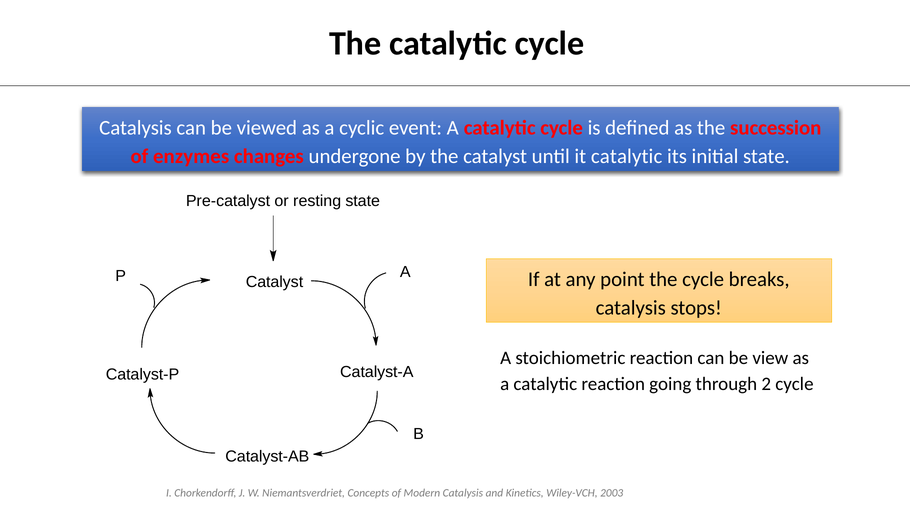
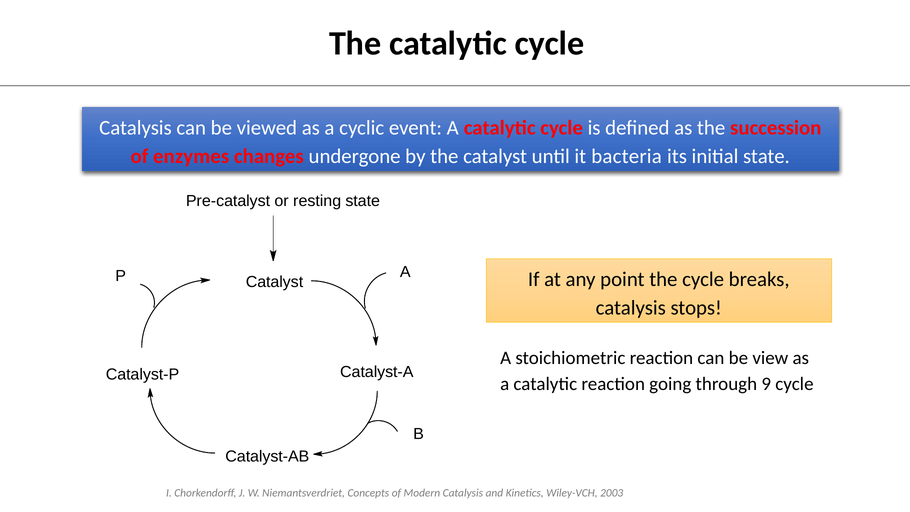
it catalytic: catalytic -> bacteria (627, 157)
2: 2 -> 9 (766, 384)
